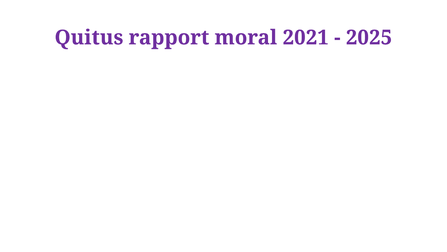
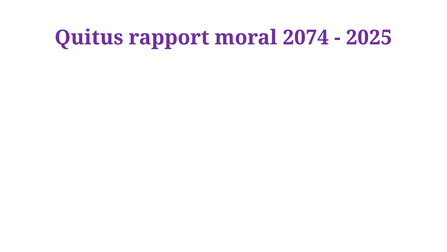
2021: 2021 -> 2074 (306, 38)
